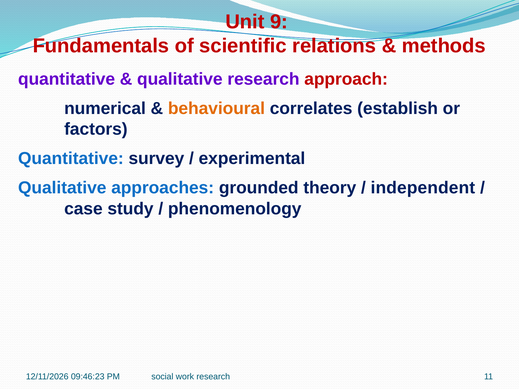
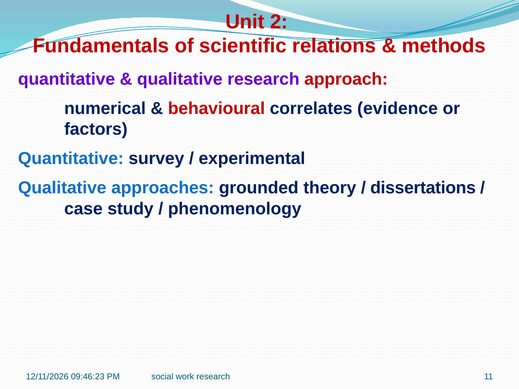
9: 9 -> 2 (279, 22)
behavioural colour: orange -> red (216, 108)
establish: establish -> evidence (398, 108)
independent: independent -> dissertations (423, 188)
